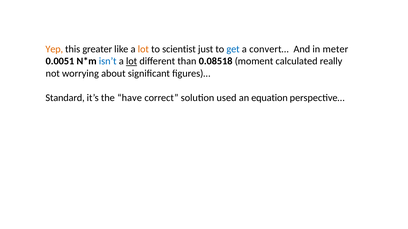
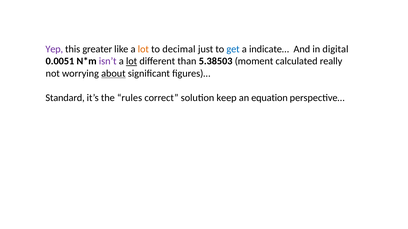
Yep colour: orange -> purple (54, 49)
scientist: scientist -> decimal (179, 49)
convert…: convert… -> indicate… (269, 49)
meter: meter -> digital (335, 49)
isn’t colour: blue -> purple (108, 61)
0.08518: 0.08518 -> 5.38503 (216, 61)
about underline: none -> present (113, 74)
have: have -> rules (130, 98)
used: used -> keep (227, 98)
